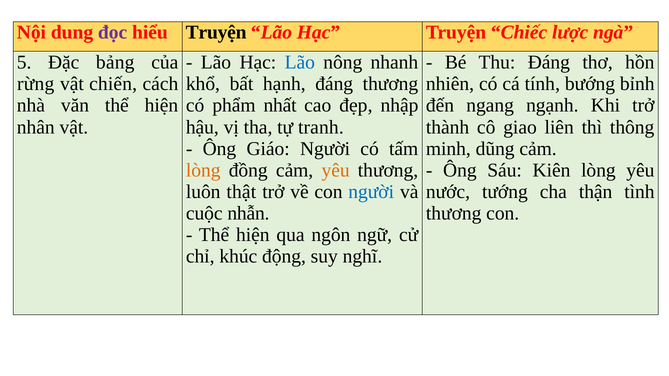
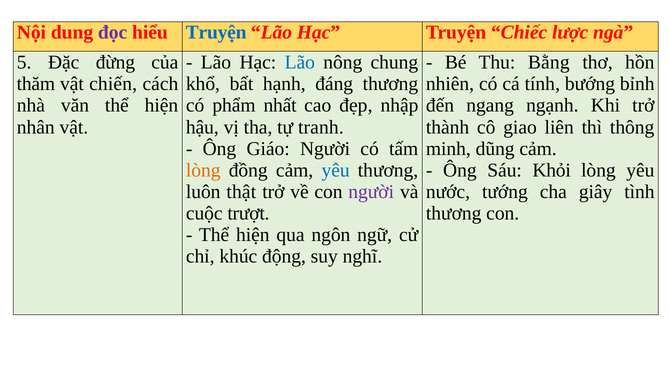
Truyện colour: black -> blue (216, 33)
bảng: bảng -> đừng (115, 62)
nhanh: nhanh -> chung (394, 62)
Thu Đáng: Đáng -> Bằng (549, 62)
rừng: rừng -> thăm (36, 84)
yêu colour: orange -> blue (336, 170)
Kiên: Kiên -> Khỏi (552, 170)
người colour: blue -> purple (371, 192)
thận: thận -> giây (596, 192)
nhẫn: nhẫn -> trượt (248, 214)
